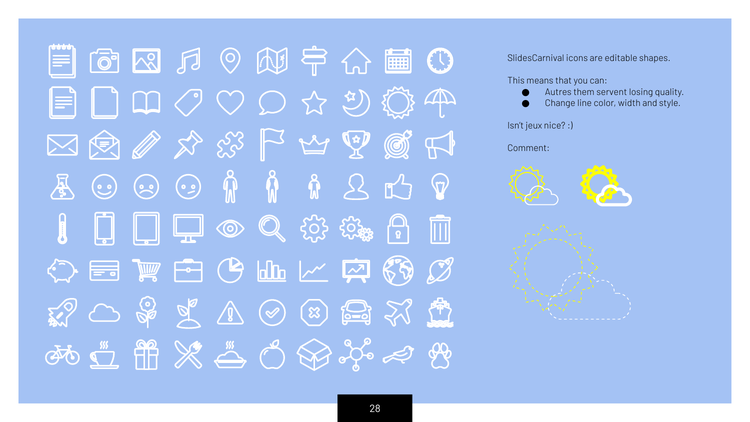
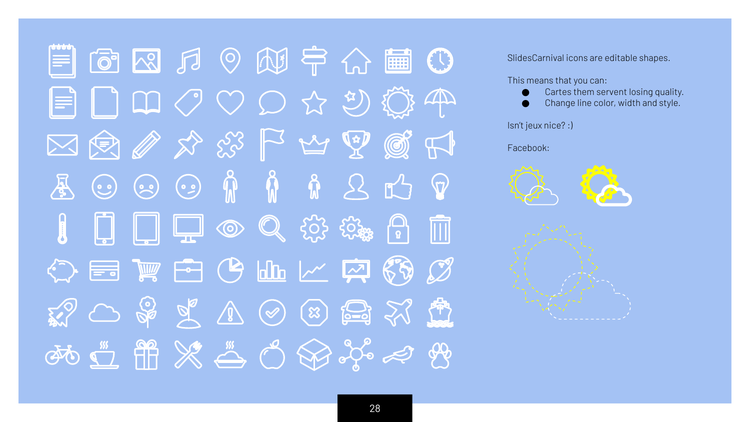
Autres: Autres -> Cartes (558, 92)
Comment: Comment -> Facebook (529, 148)
